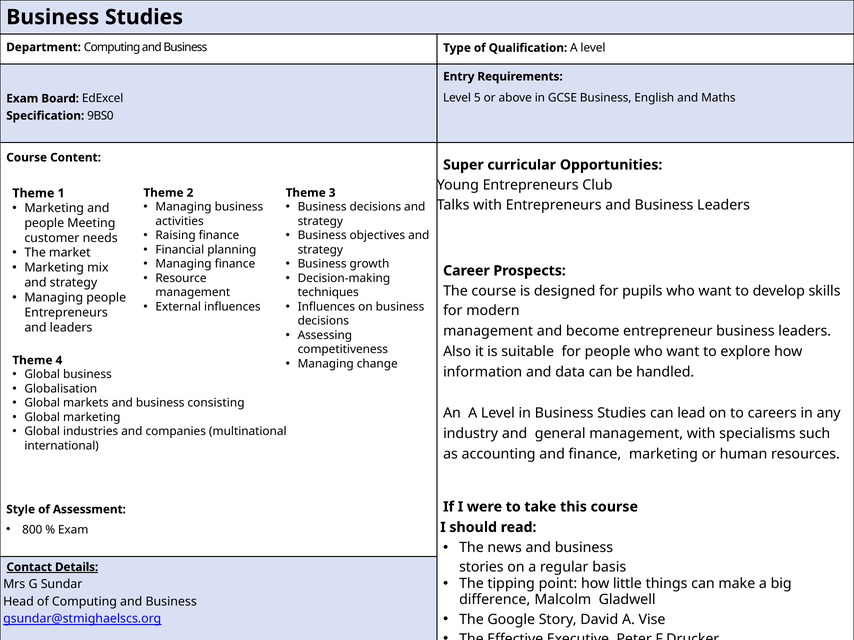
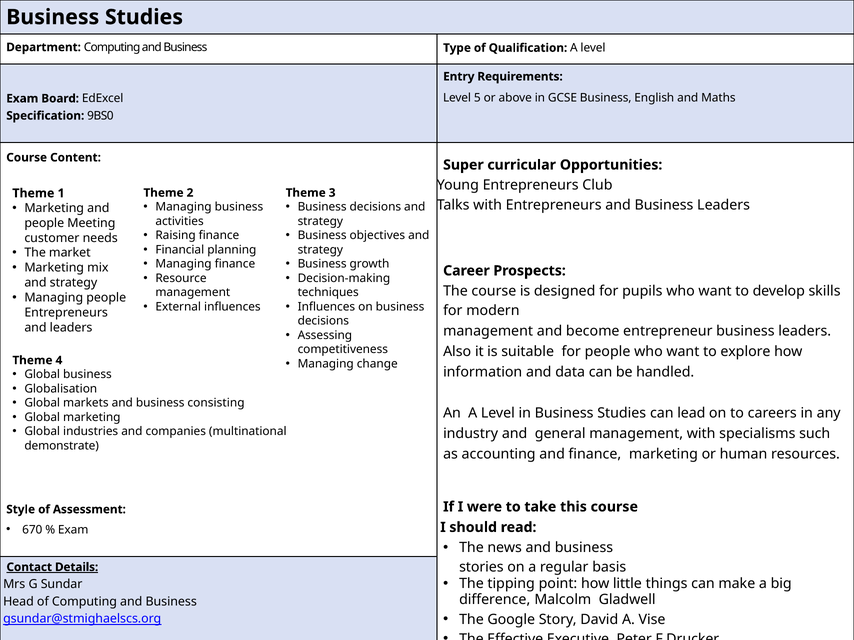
international: international -> demonstrate (62, 446)
800: 800 -> 670 (32, 530)
